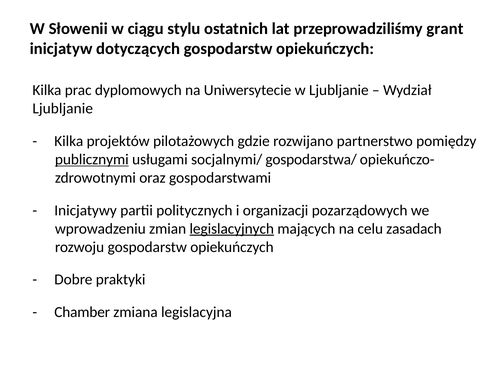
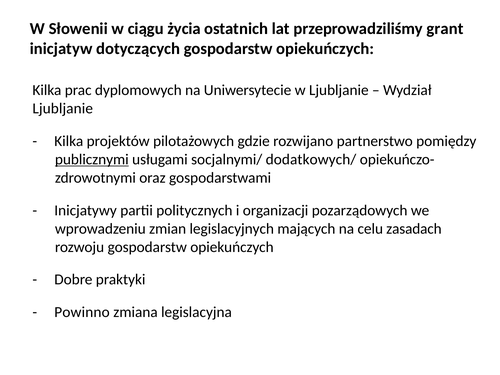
stylu: stylu -> życia (184, 29)
gospodarstwa/: gospodarstwa/ -> dodatkowych/ (311, 159)
legislacyjnych underline: present -> none (232, 229)
Chamber: Chamber -> Powinno (82, 312)
